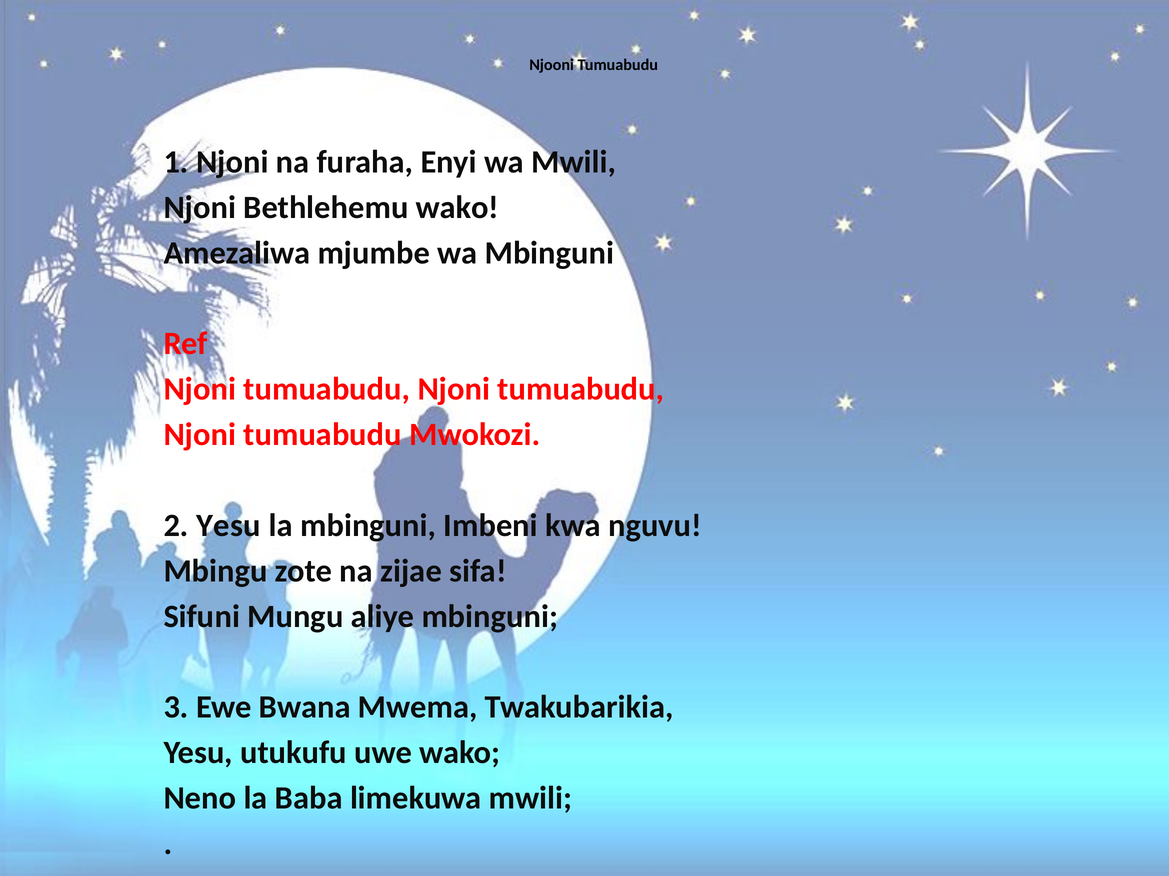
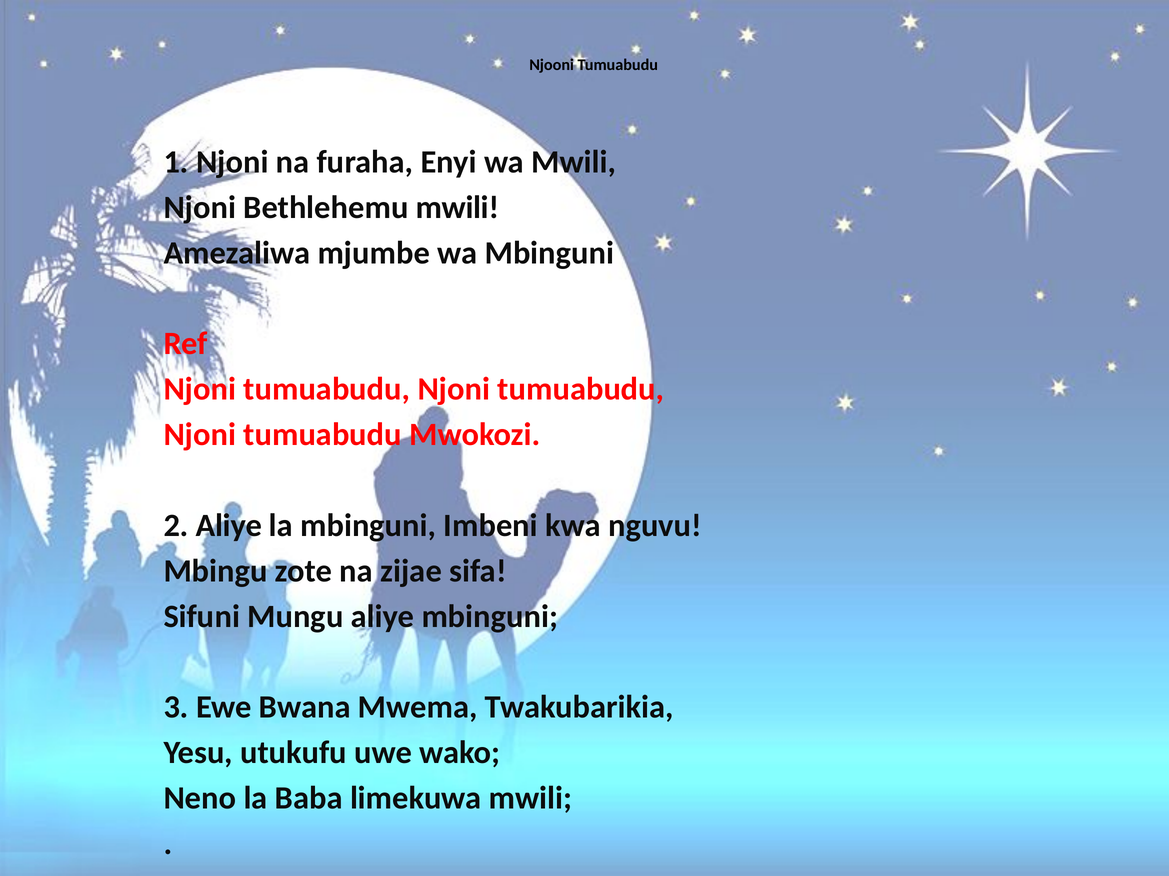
Bethlehemu wako: wako -> mwili (457, 208)
2 Yesu: Yesu -> Aliye (229, 526)
